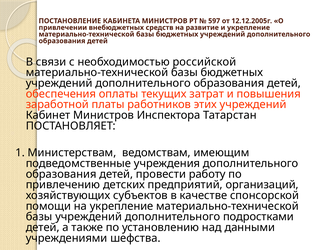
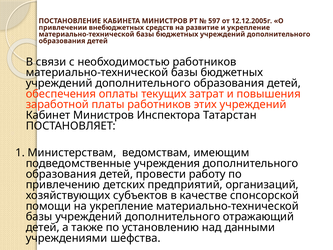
необходимостью российской: российской -> работников (204, 62)
подростками: подростками -> отражающий (258, 217)
